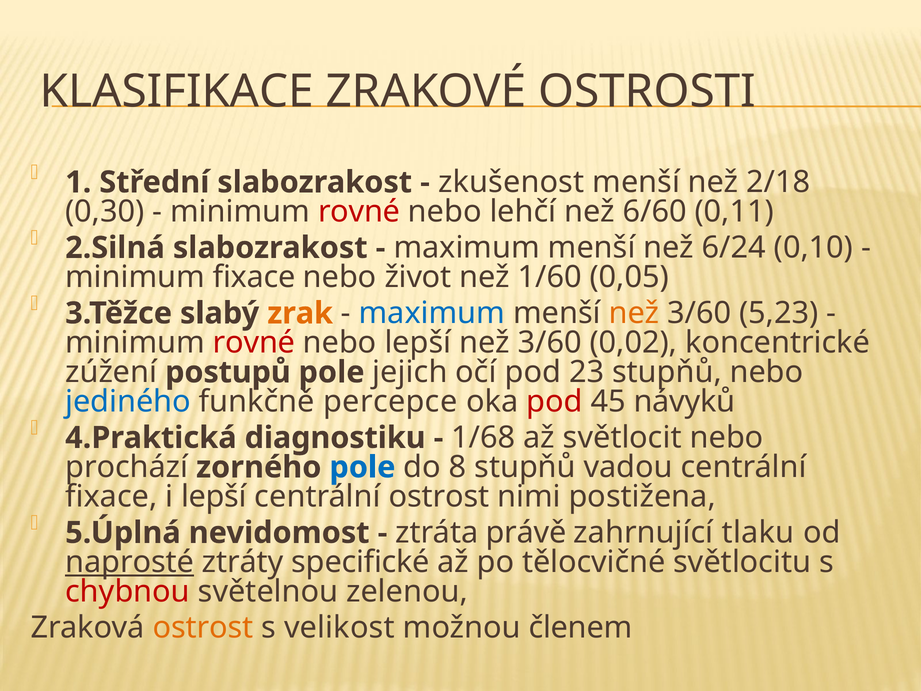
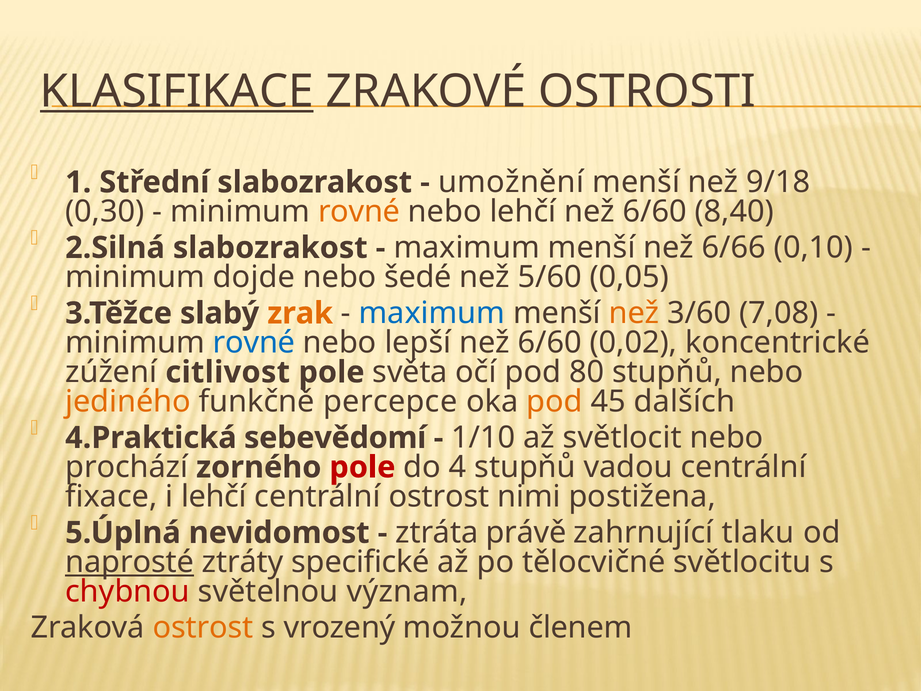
KLASIFIKACE underline: none -> present (177, 91)
zkušenost: zkušenost -> umožnění (511, 182)
2/18: 2/18 -> 9/18 (778, 182)
rovné colour: red -> orange (359, 212)
0,11: 0,11 -> 8,40 (734, 212)
6/24: 6/24 -> 6/66 (734, 248)
minimum fixace: fixace -> dojde (254, 277)
život: život -> šedé (418, 277)
1/60: 1/60 -> 5/60 (550, 277)
5,23: 5,23 -> 7,08 (779, 313)
rovné colour: red -> blue (254, 343)
lepší než 3/60: 3/60 -> 6/60 (550, 343)
postupů: postupů -> citlivost (228, 372)
jejich: jejich -> světa (410, 372)
23: 23 -> 80 (587, 372)
jediného colour: blue -> orange (128, 402)
pod colour: red -> orange (554, 402)
návyků: návyků -> dalších (684, 402)
diagnostiku: diagnostiku -> sebevědomí (335, 438)
1/68: 1/68 -> 1/10 (483, 438)
pole colour: blue -> red (362, 467)
8: 8 -> 4 (458, 467)
i lepší: lepší -> lehčí (214, 497)
zelenou: zelenou -> význam (407, 592)
velikost: velikost -> vrozený (340, 628)
